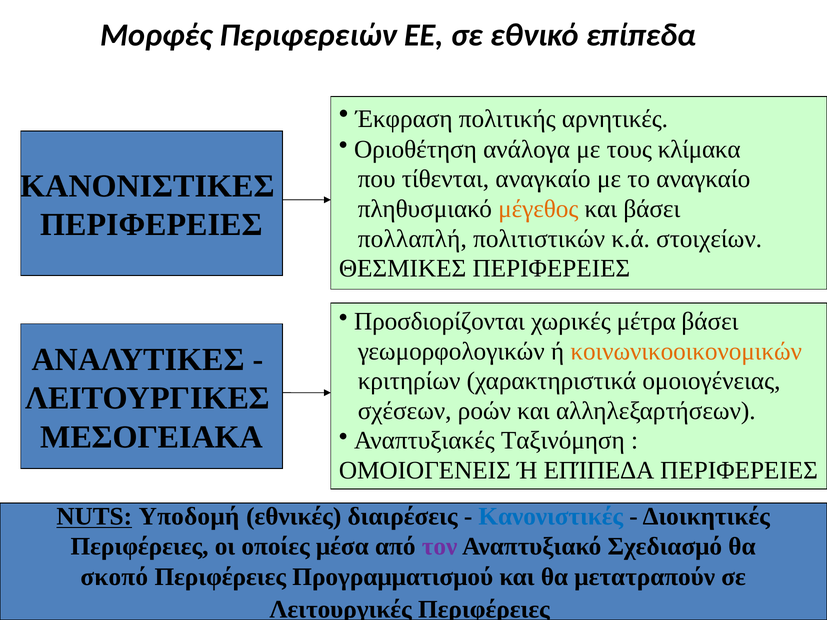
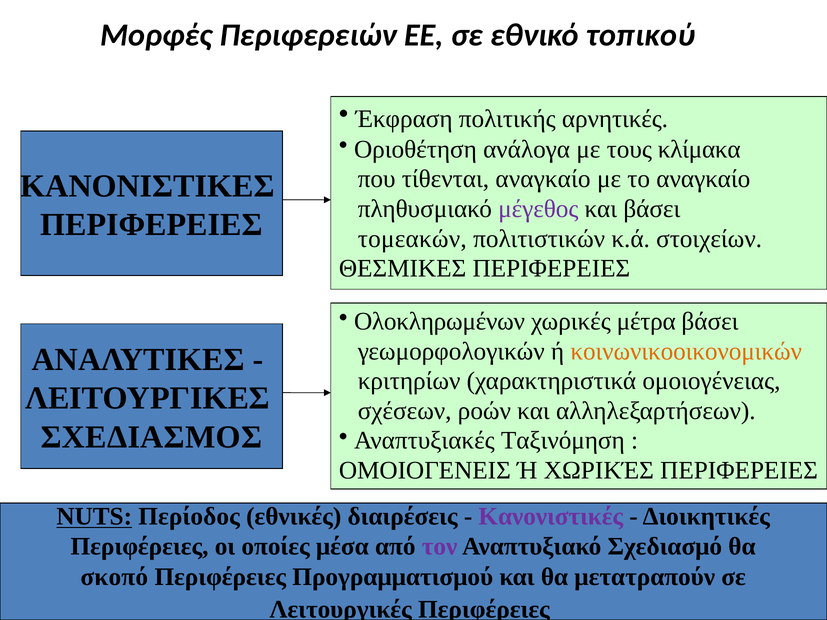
εθνικό επίπεδα: επίπεδα -> τοπικού (641, 35)
μέγεθος colour: orange -> purple (538, 209)
πολλαπλή: πολλαπλή -> τομεακών (412, 239)
Προσδιορίζονται: Προσδιορίζονται -> Ολοκληρωμένων (440, 322)
ΜΕΣΟΓΕΙΑΚΑ: ΜΕΣΟΓΕΙΑΚΑ -> ΣΧΕΔΙΑΣΜΟΣ (151, 437)
Ή ΕΠΊΠΕΔΑ: ΕΠΊΠΕΔΑ -> ΧΩΡΙΚΈΣ (599, 471)
Υποδομή: Υποδομή -> Περίοδος (189, 517)
Κανονιστικές colour: blue -> purple (551, 517)
